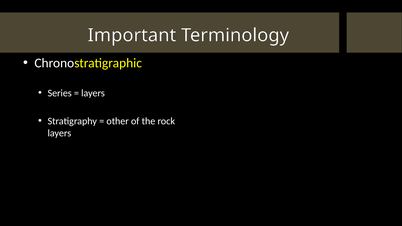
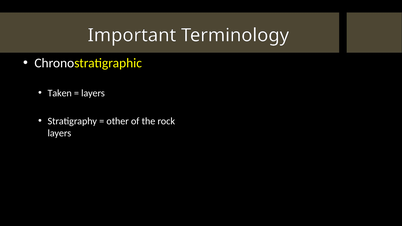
Series: Series -> Taken (60, 93)
